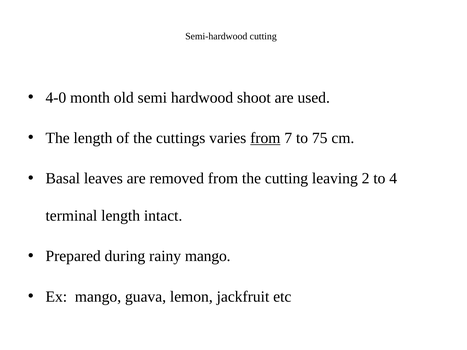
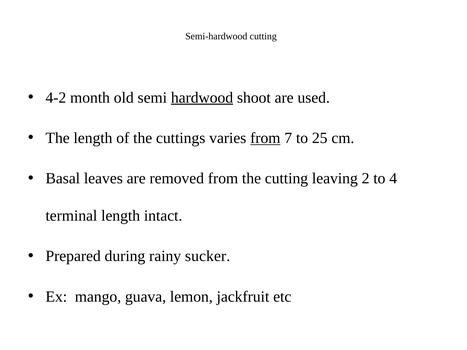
4-0: 4-0 -> 4-2 (56, 98)
hardwood underline: none -> present (202, 98)
75: 75 -> 25 (320, 138)
rainy mango: mango -> sucker (208, 256)
